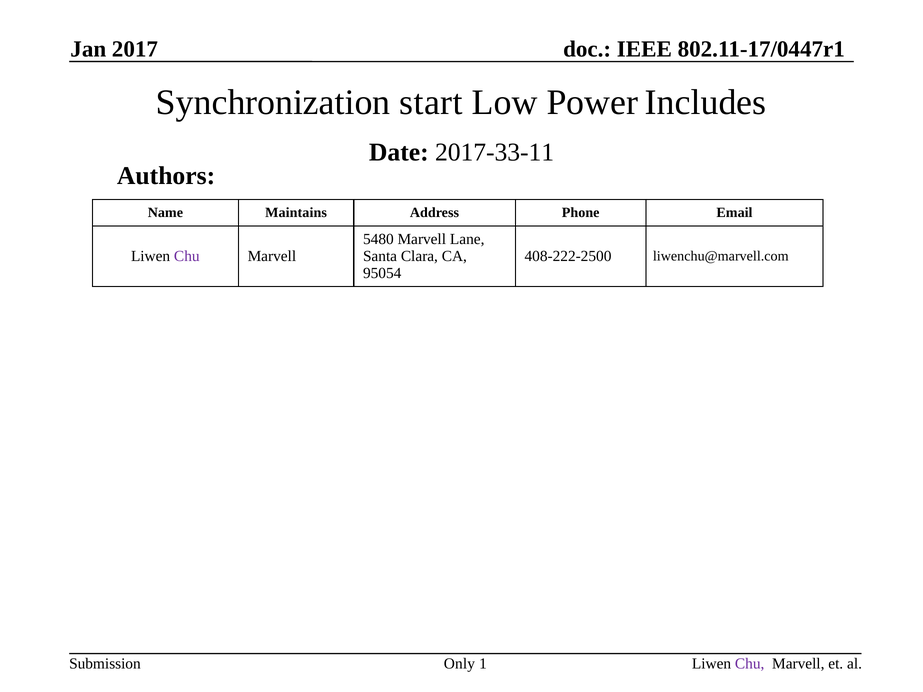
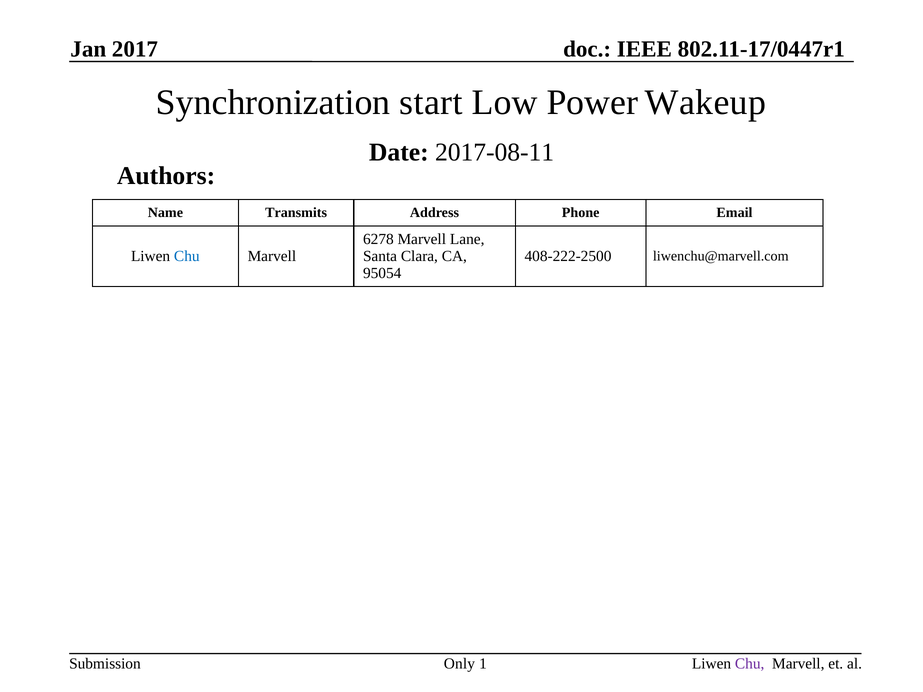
Includes: Includes -> Wakeup (705, 102)
2017-33-11: 2017-33-11 -> 2017-08-11 (495, 153)
Maintains: Maintains -> Transmits (296, 213)
5480: 5480 -> 6278 (378, 239)
Chu colour: purple -> blue (187, 256)
